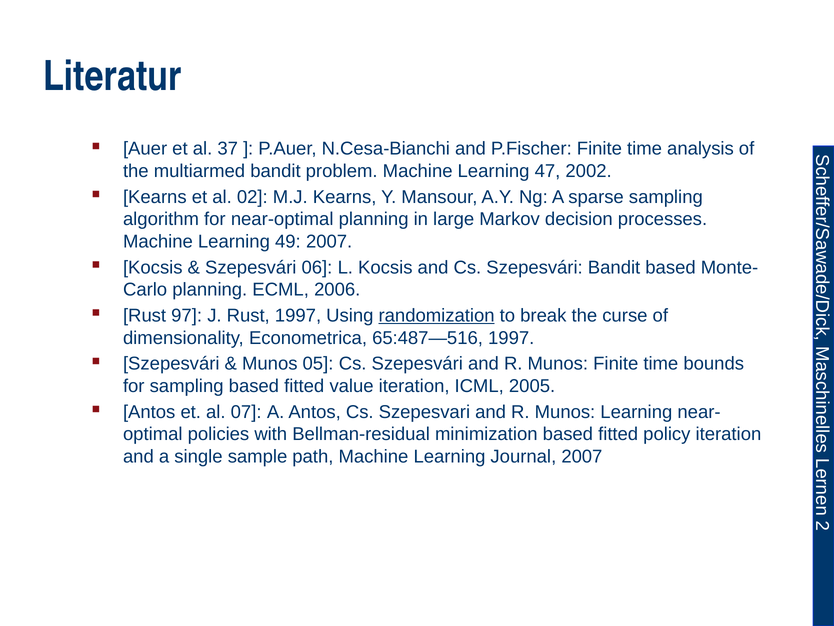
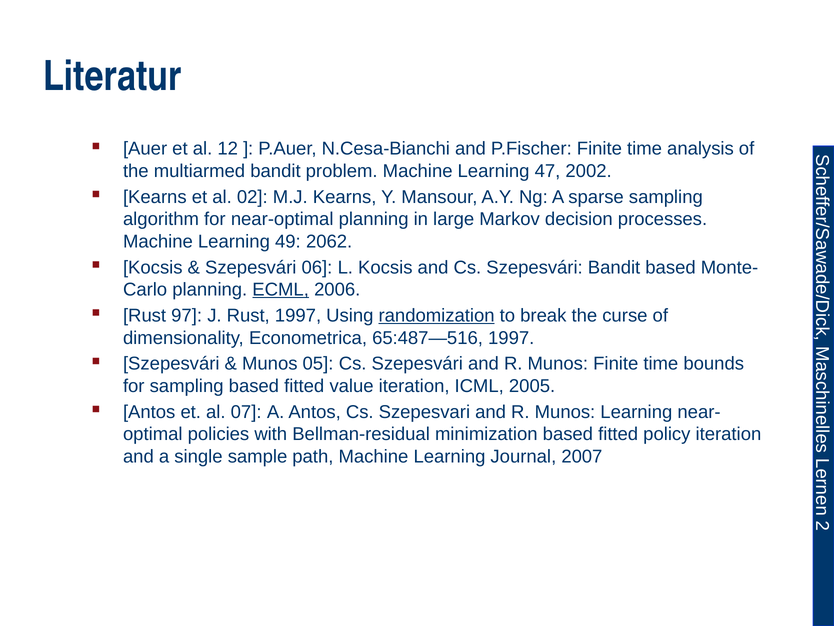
37: 37 -> 12 (228, 149)
49 2007: 2007 -> 2062 (329, 241)
ECML underline: none -> present (281, 289)
